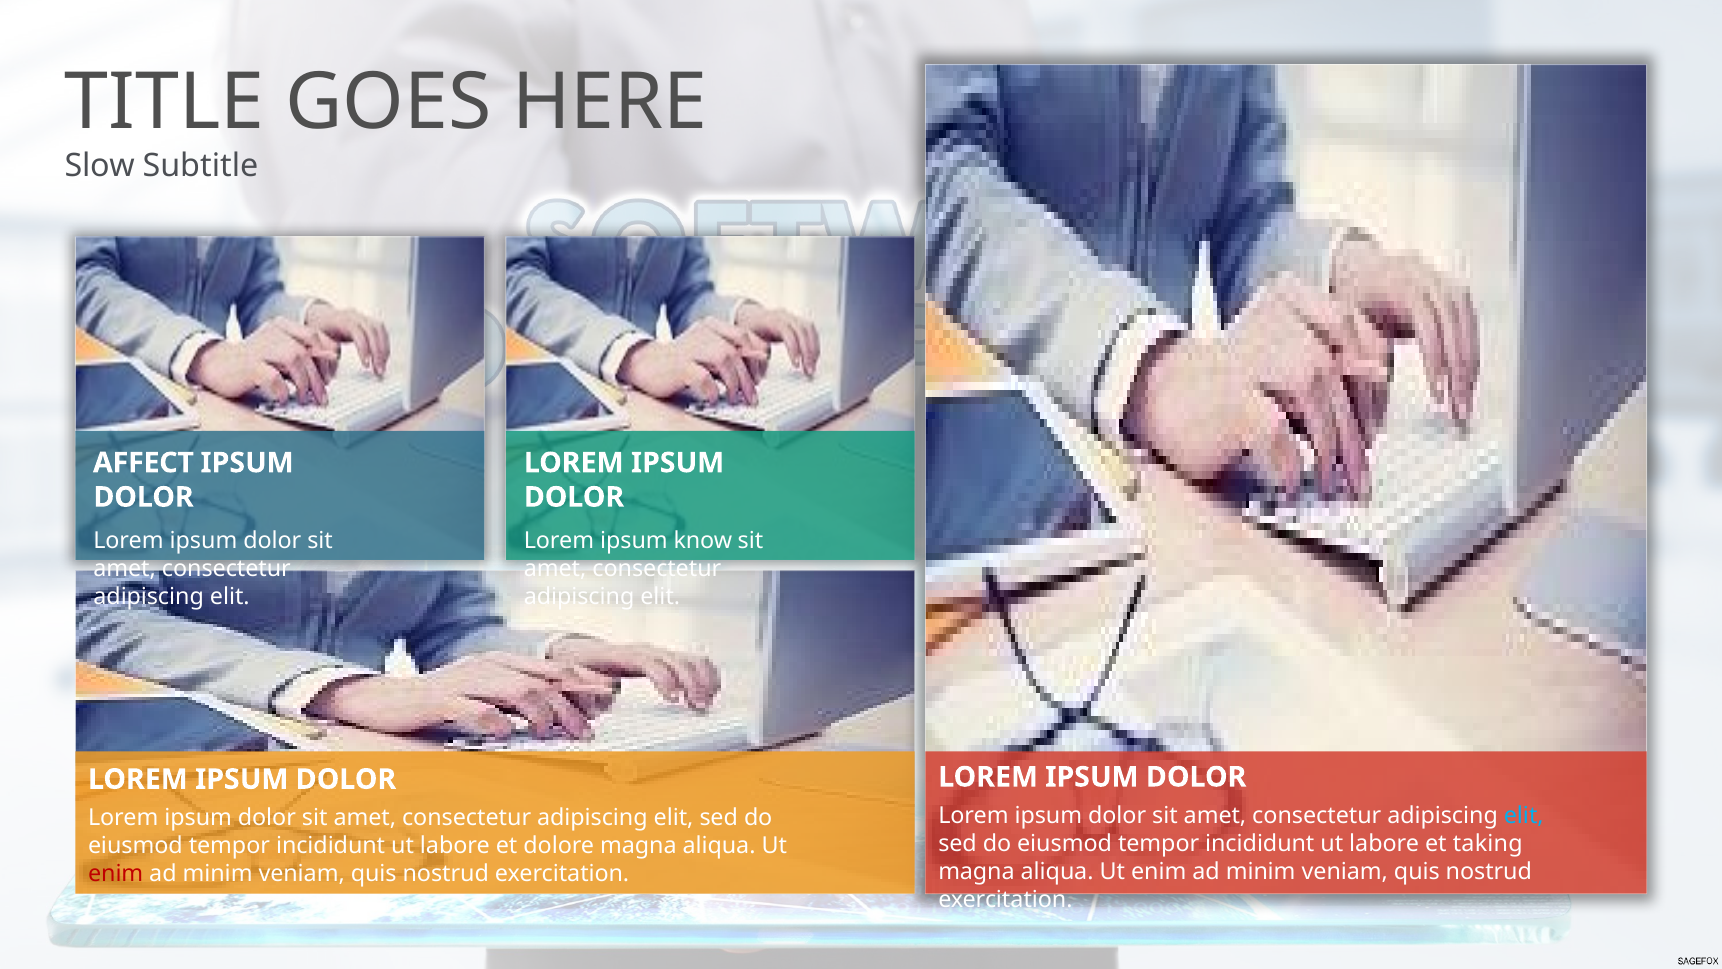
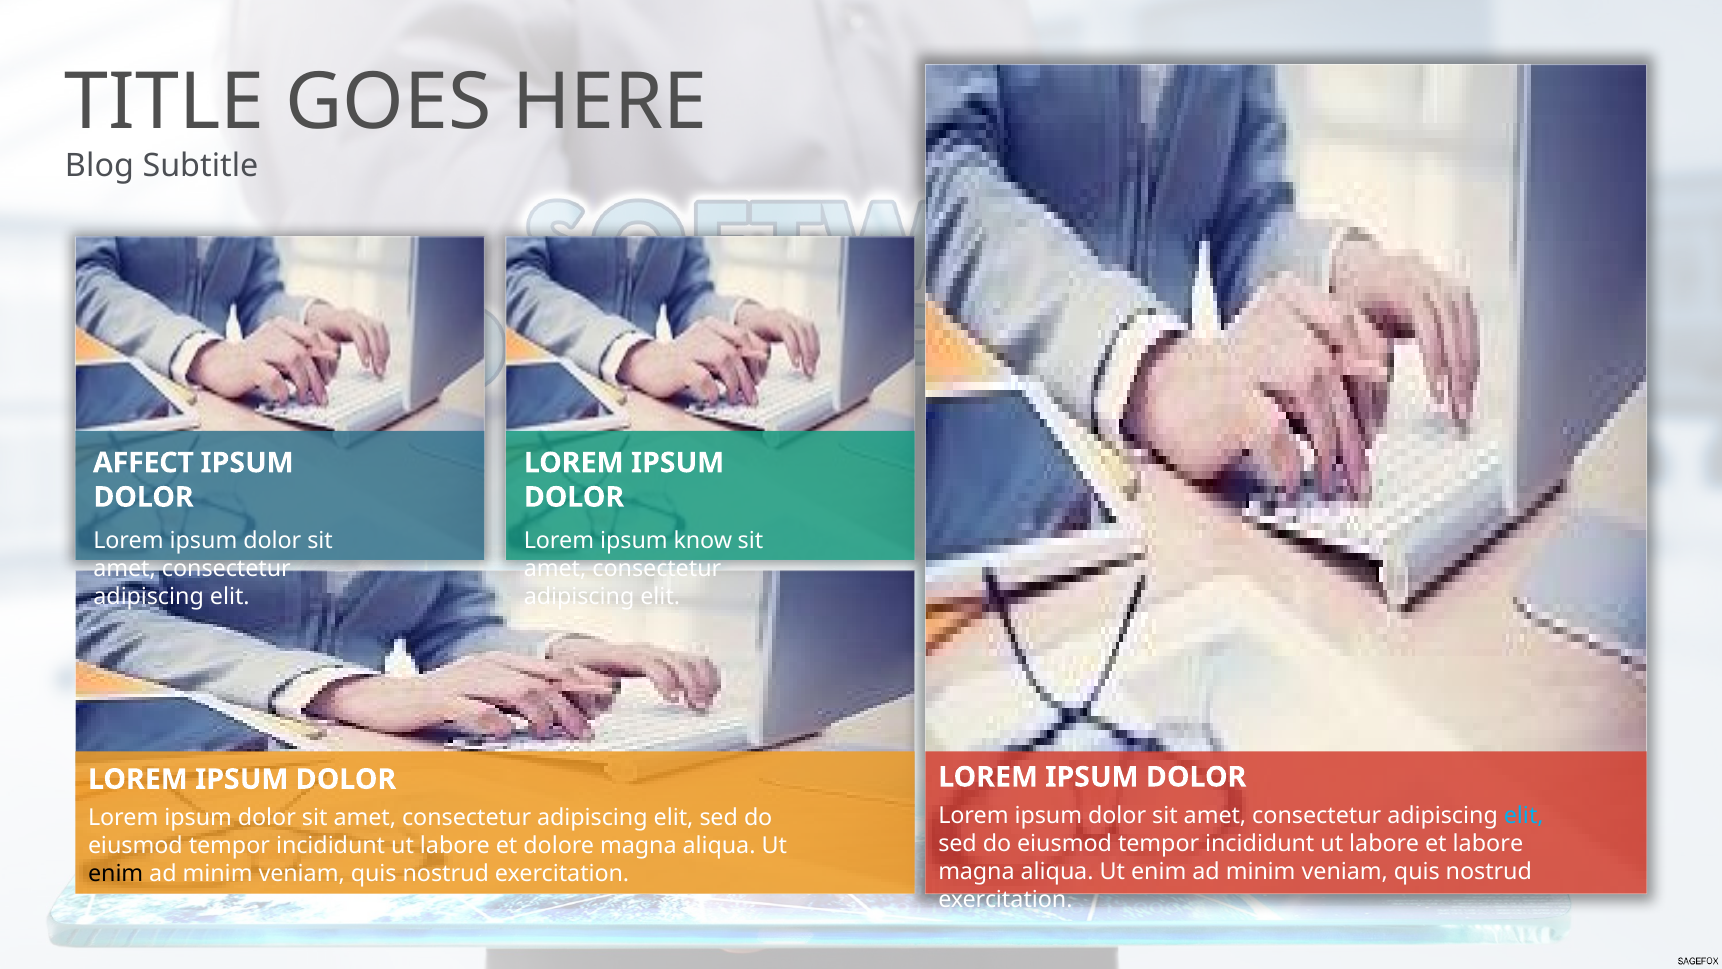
Slow: Slow -> Blog (99, 166)
et taking: taking -> labore (1488, 843)
enim colour: red -> black (116, 873)
